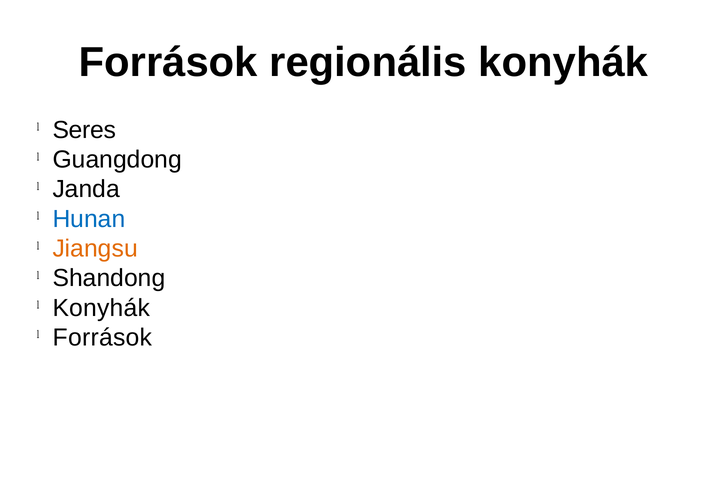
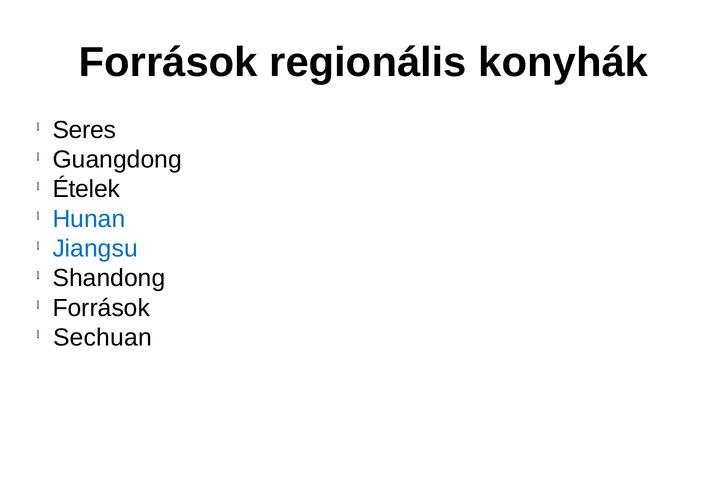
Janda: Janda -> Ételek (86, 189)
Jiangsu colour: orange -> blue (95, 249)
Konyhák: Konyhák -> Források (101, 308)
Források: Források -> Sechuan (103, 338)
